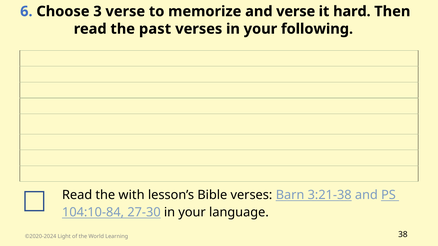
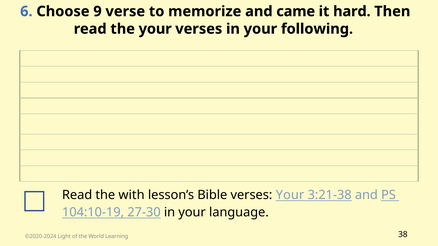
3: 3 -> 9 (98, 11)
and verse: verse -> came (296, 11)
the past: past -> your (155, 29)
verses Barn: Barn -> Your (290, 195)
104:10-84: 104:10-84 -> 104:10-19 (93, 212)
